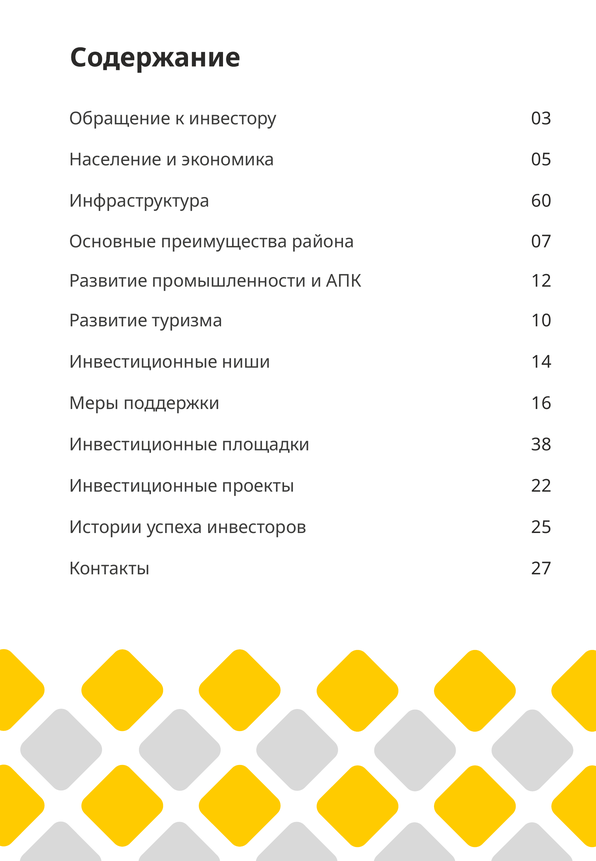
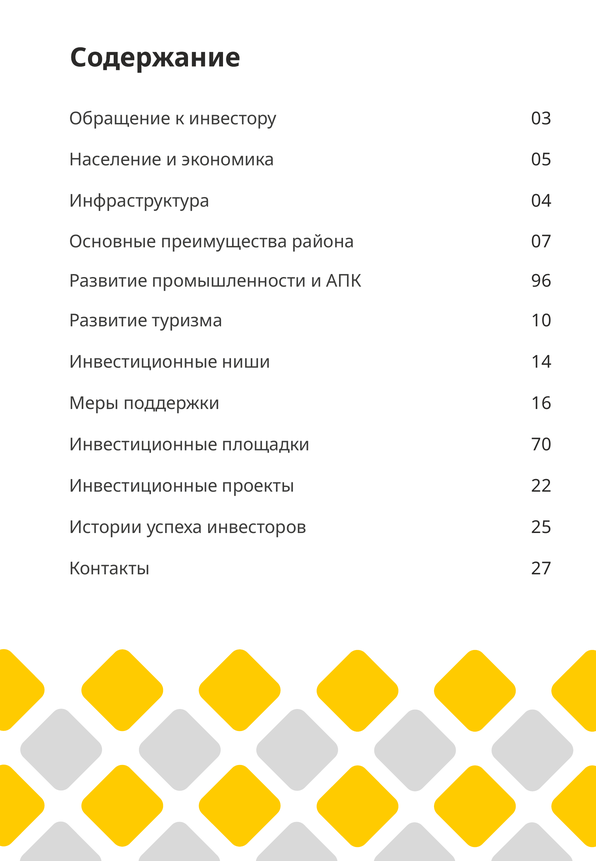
60: 60 -> 04 (541, 201)
12: 12 -> 96 (541, 281)
38: 38 -> 70 (541, 445)
